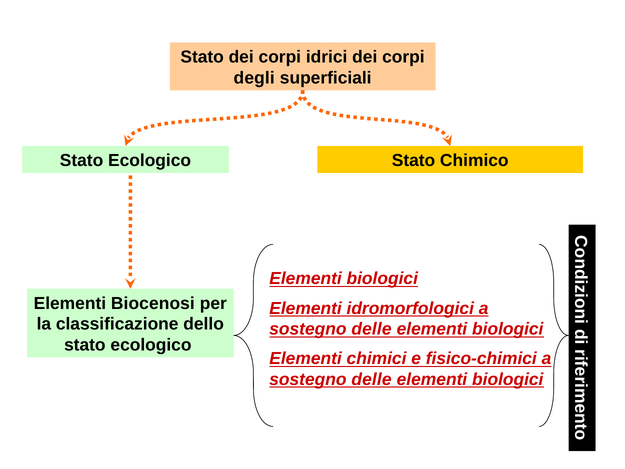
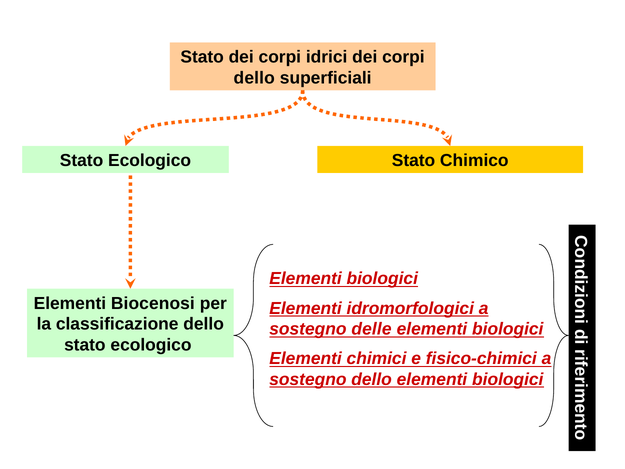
degli: degli -> dello (254, 78)
delle: delle -> dello (372, 379)
